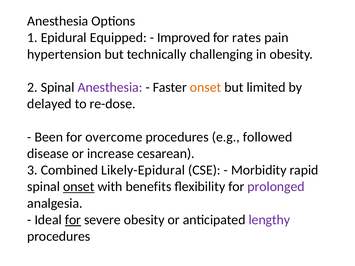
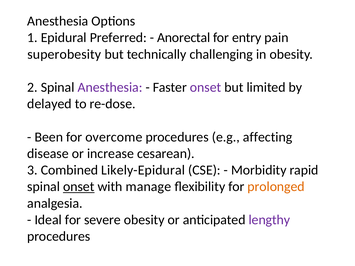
Equipped: Equipped -> Preferred (118, 38)
Improved: Improved -> Anorectal (184, 38)
rates: rates -> entry (247, 38)
hypertension: hypertension -> superobesity (64, 54)
onset colour: orange -> purple (206, 87)
followed: followed -> affecting (268, 137)
benefits: benefits -> manage (148, 187)
prolonged colour: purple -> orange (276, 187)
for underline: present -> none (73, 220)
